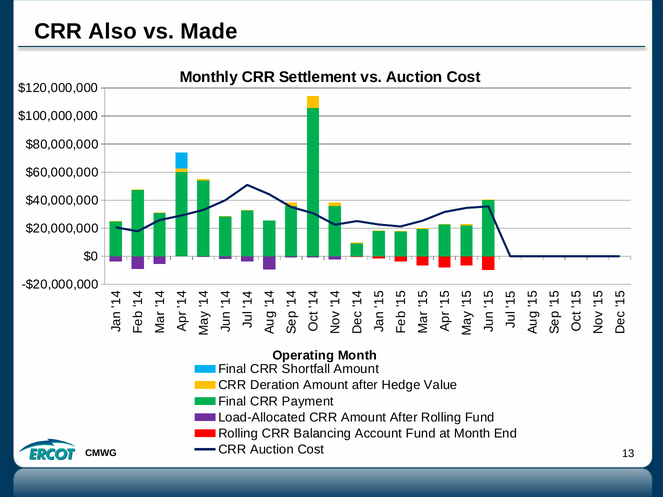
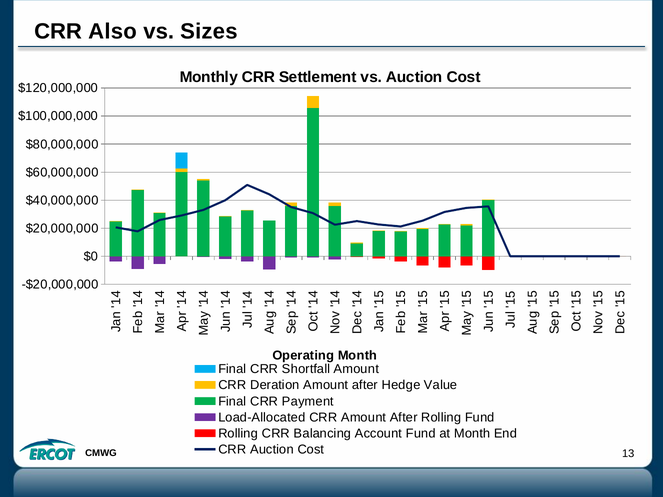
Made: Made -> Sizes (209, 31)
